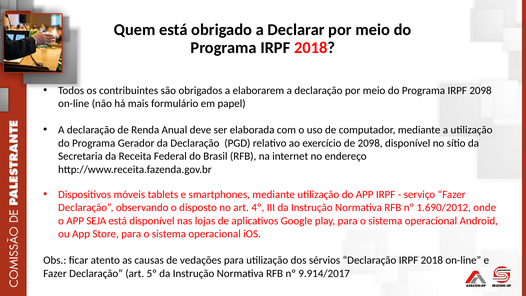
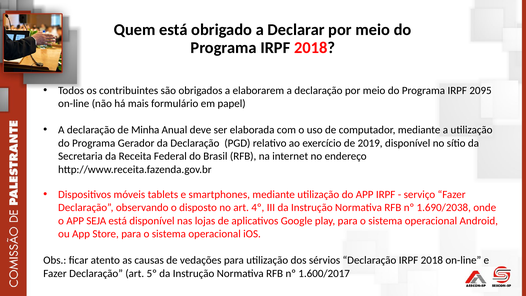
IRPF 2098: 2098 -> 2095 (481, 90)
Renda: Renda -> Minha (145, 130)
de 2098: 2098 -> 2019 (370, 143)
1.690/2012: 1.690/2012 -> 1.690/2038 (444, 208)
9.914/2017: 9.914/2017 -> 1.600/2017 (324, 273)
